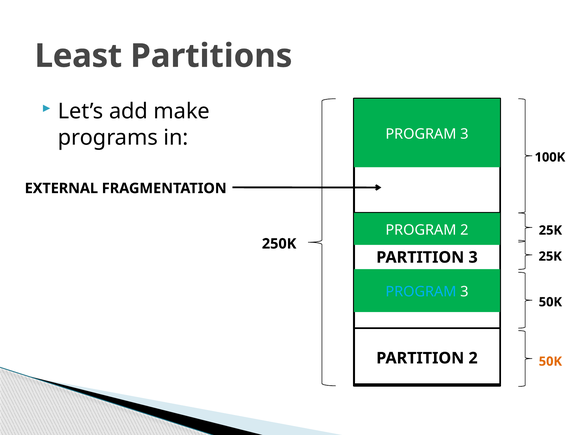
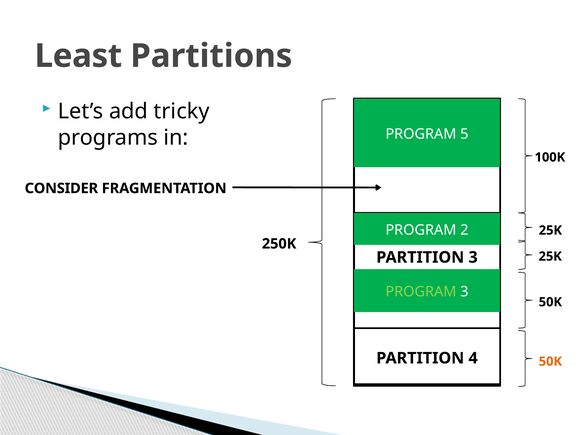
make: make -> tricky (182, 111)
3: 3 -> 5 (464, 134)
EXTERNAL: EXTERNAL -> CONSIDER (61, 188)
PROGRAM colour: light blue -> light green (421, 292)
2: 2 -> 4 (473, 358)
